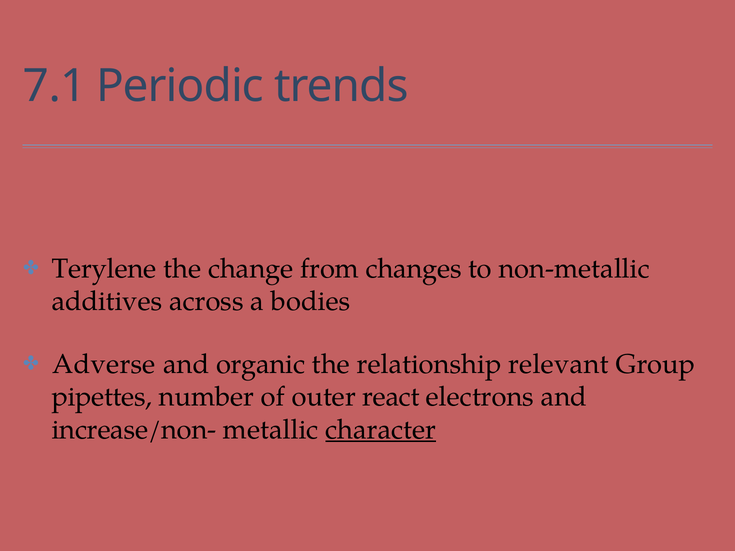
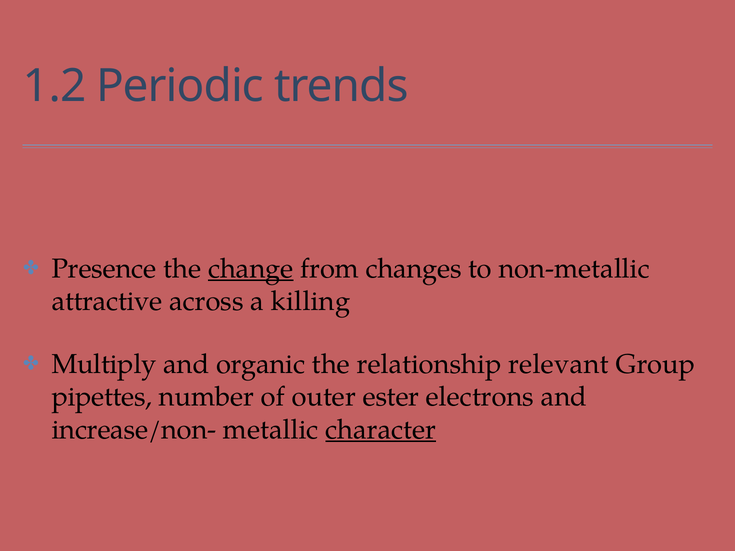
7.1: 7.1 -> 1.2 (55, 86)
Terylene: Terylene -> Presence (104, 269)
change underline: none -> present (251, 269)
additives: additives -> attractive (107, 301)
bodies: bodies -> killing (311, 301)
Adverse: Adverse -> Multiply (104, 364)
react: react -> ester (391, 397)
